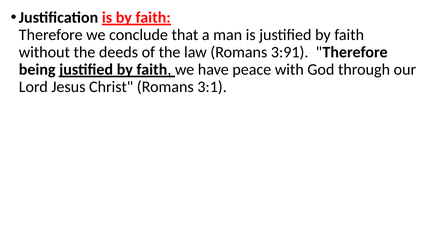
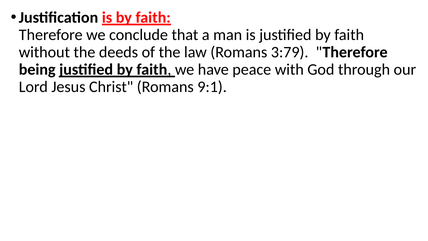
3:91: 3:91 -> 3:79 (290, 52)
3:1: 3:1 -> 9:1 (212, 87)
